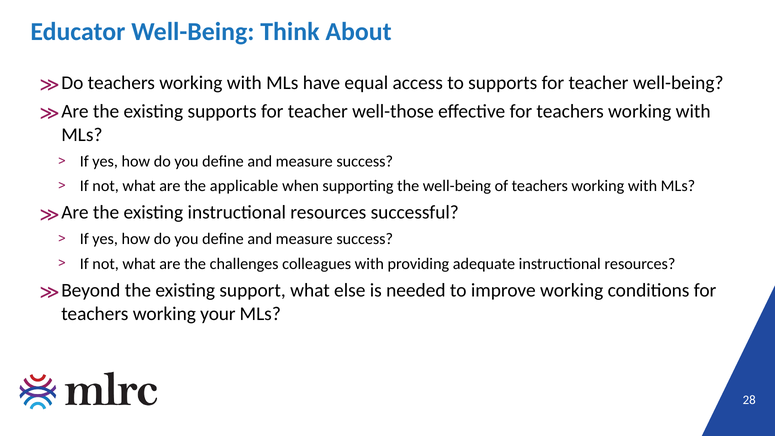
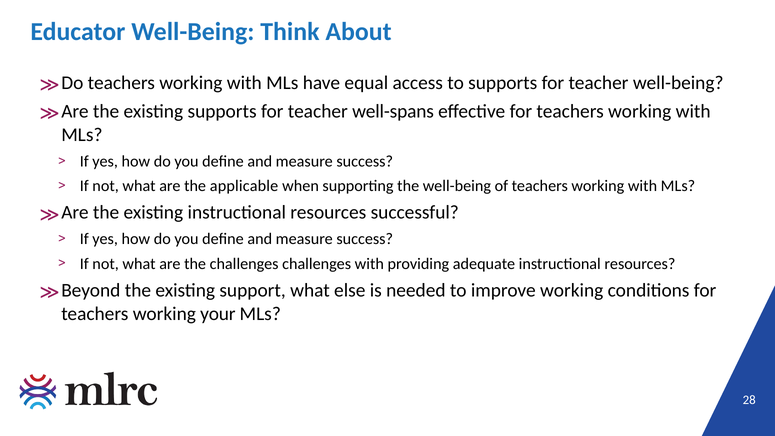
well-those: well-those -> well-spans (393, 111)
challenges colleagues: colleagues -> challenges (317, 264)
